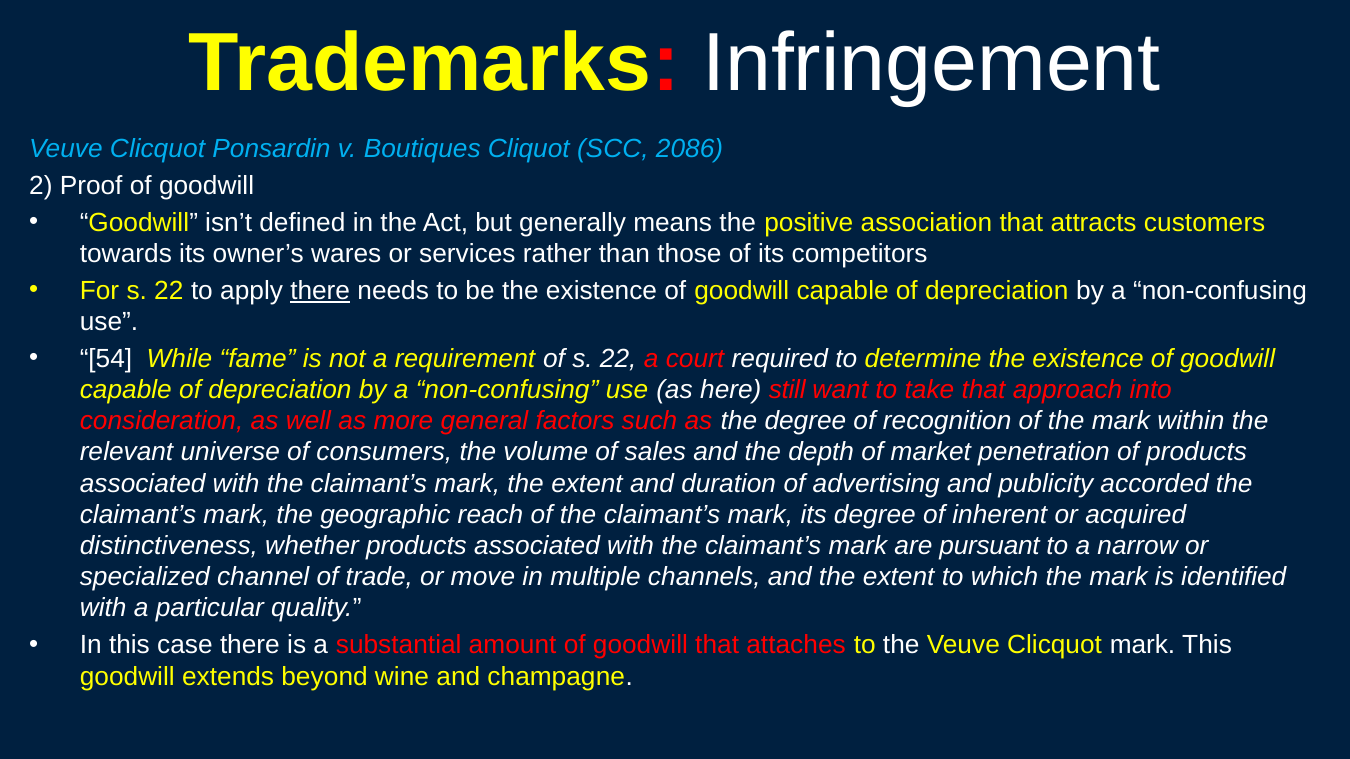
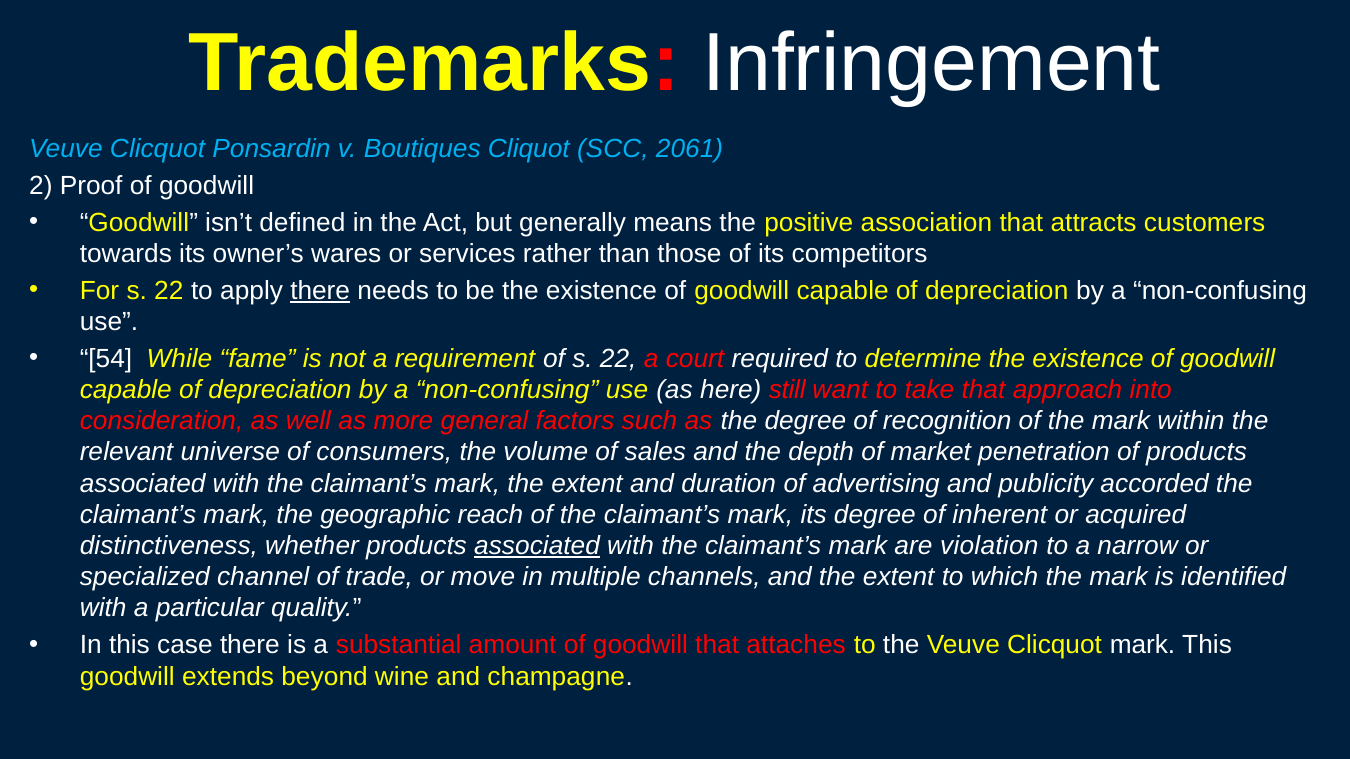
2086: 2086 -> 2061 (690, 149)
associated underline: none -> present (537, 546)
pursuant: pursuant -> violation (989, 546)
